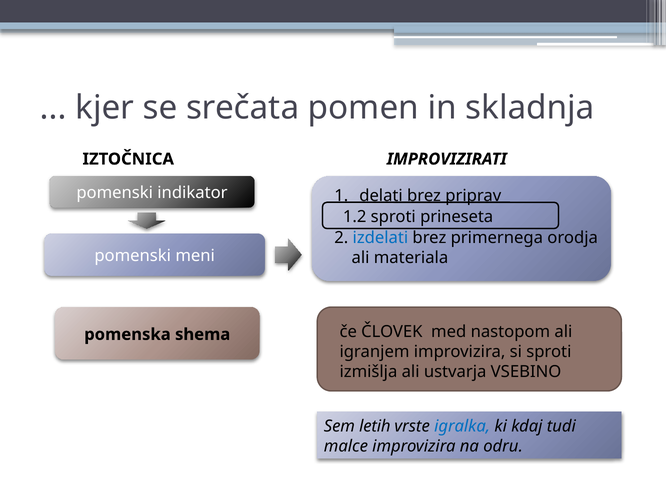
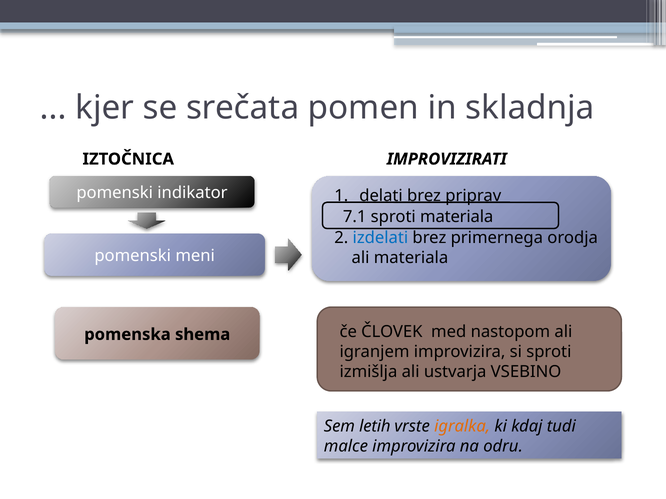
1.2: 1.2 -> 7.1 (355, 217)
sproti prineseta: prineseta -> materiala (457, 217)
igralka colour: blue -> orange (462, 427)
